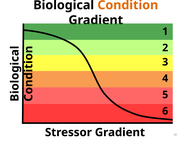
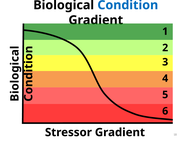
Condition colour: orange -> blue (128, 5)
